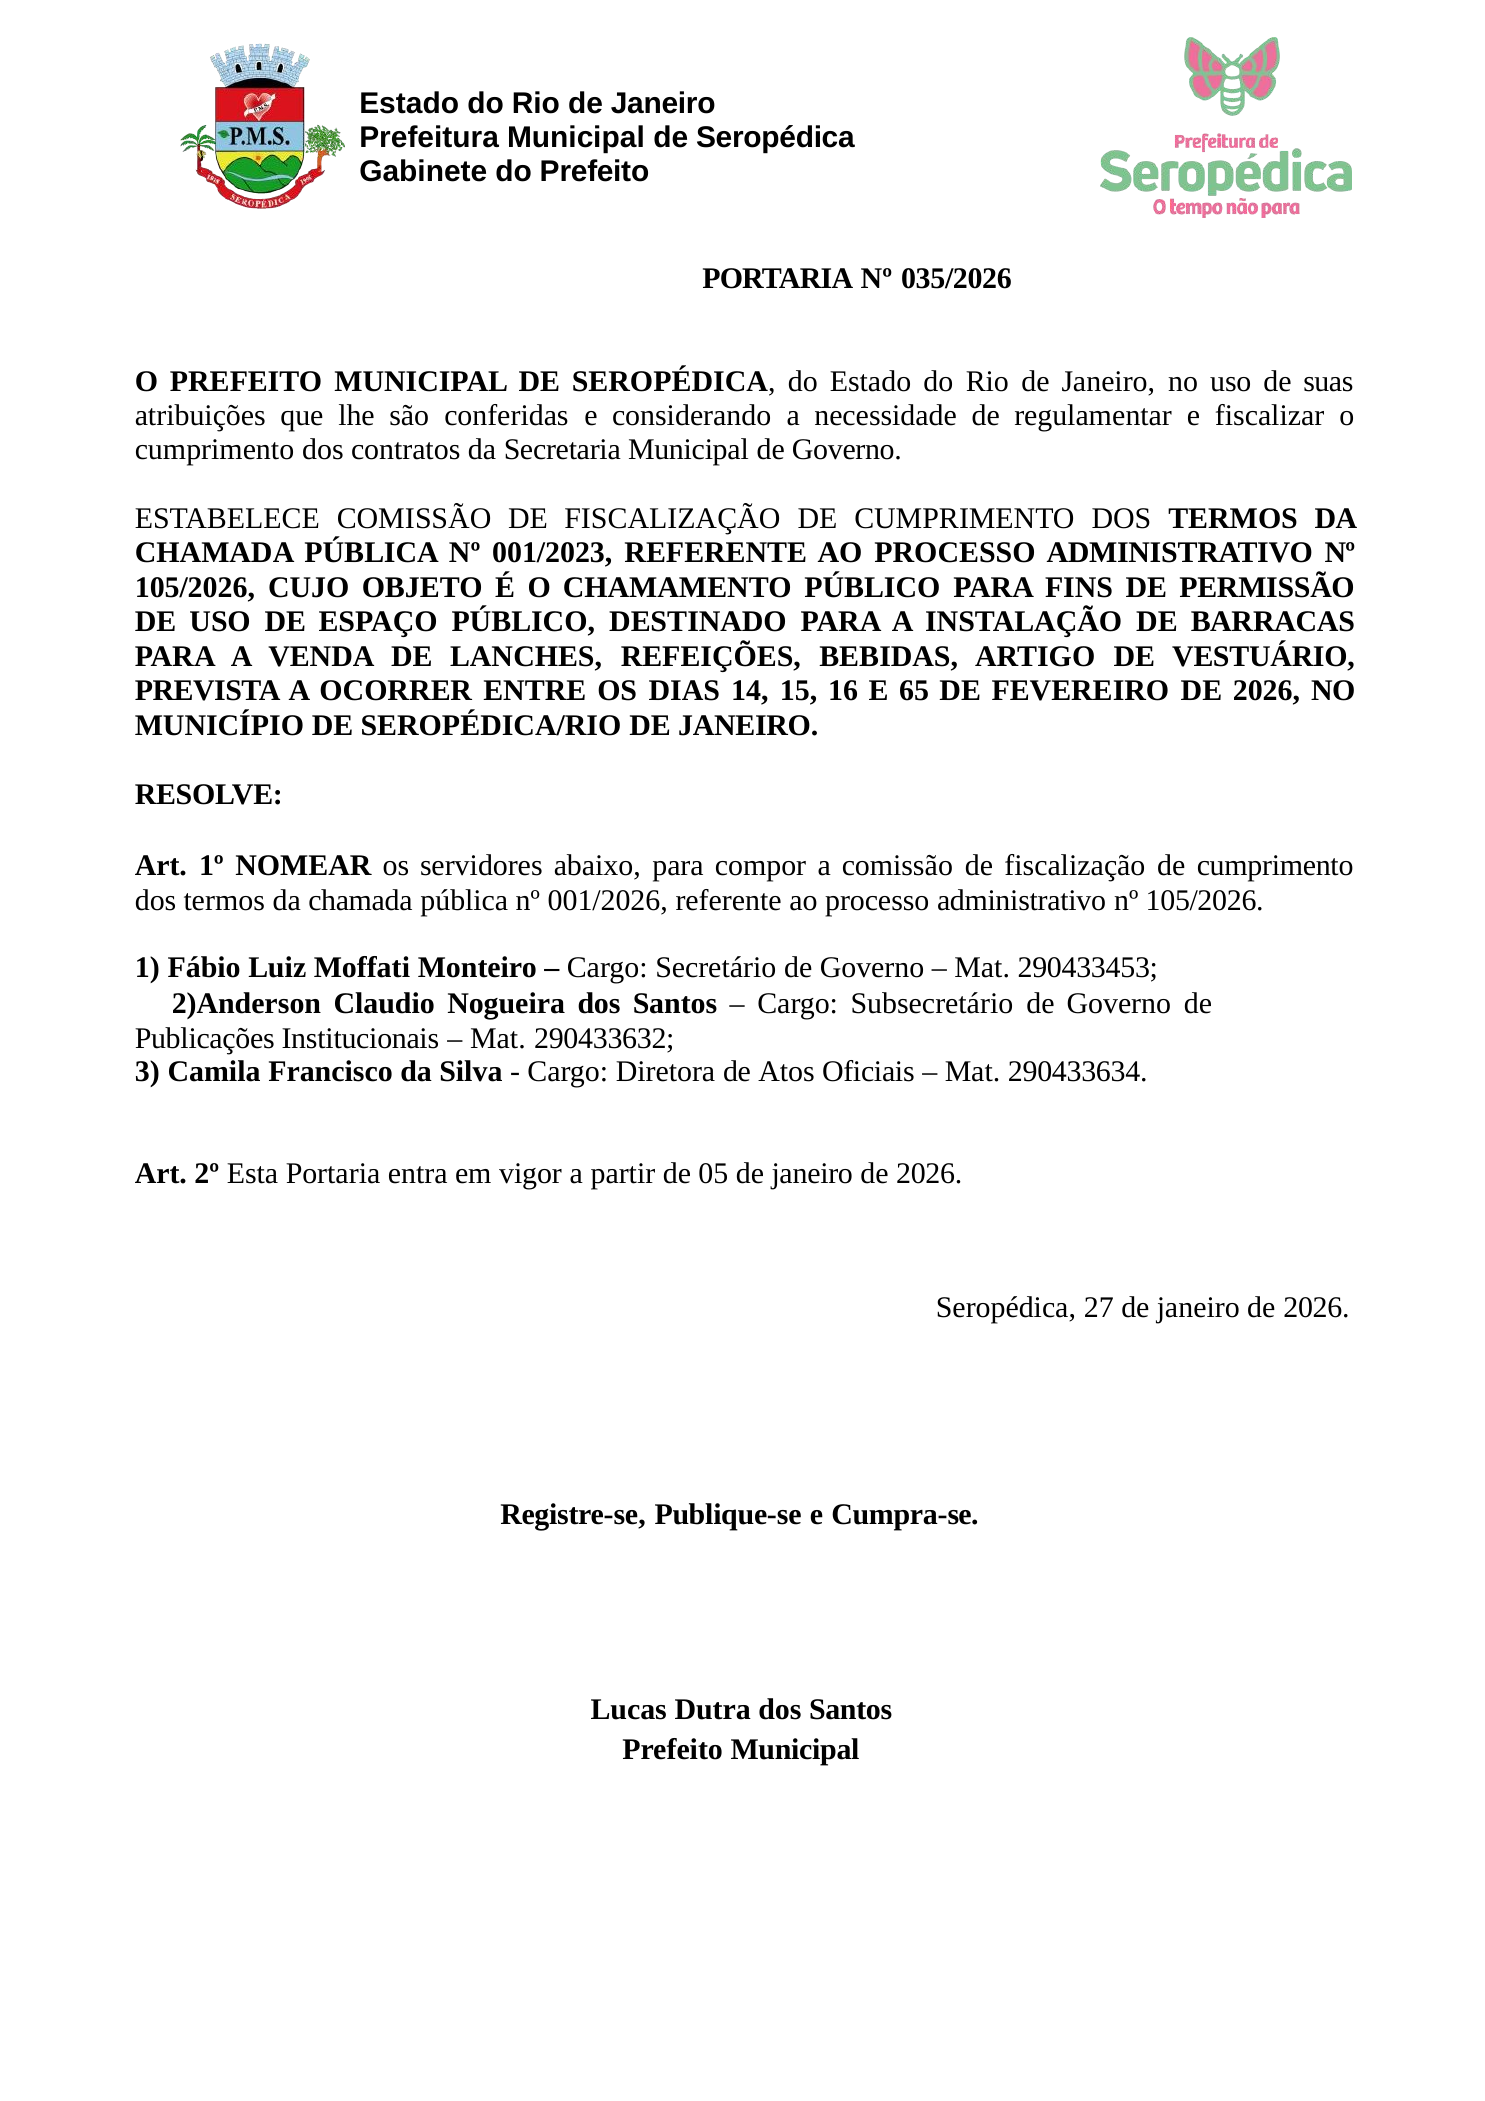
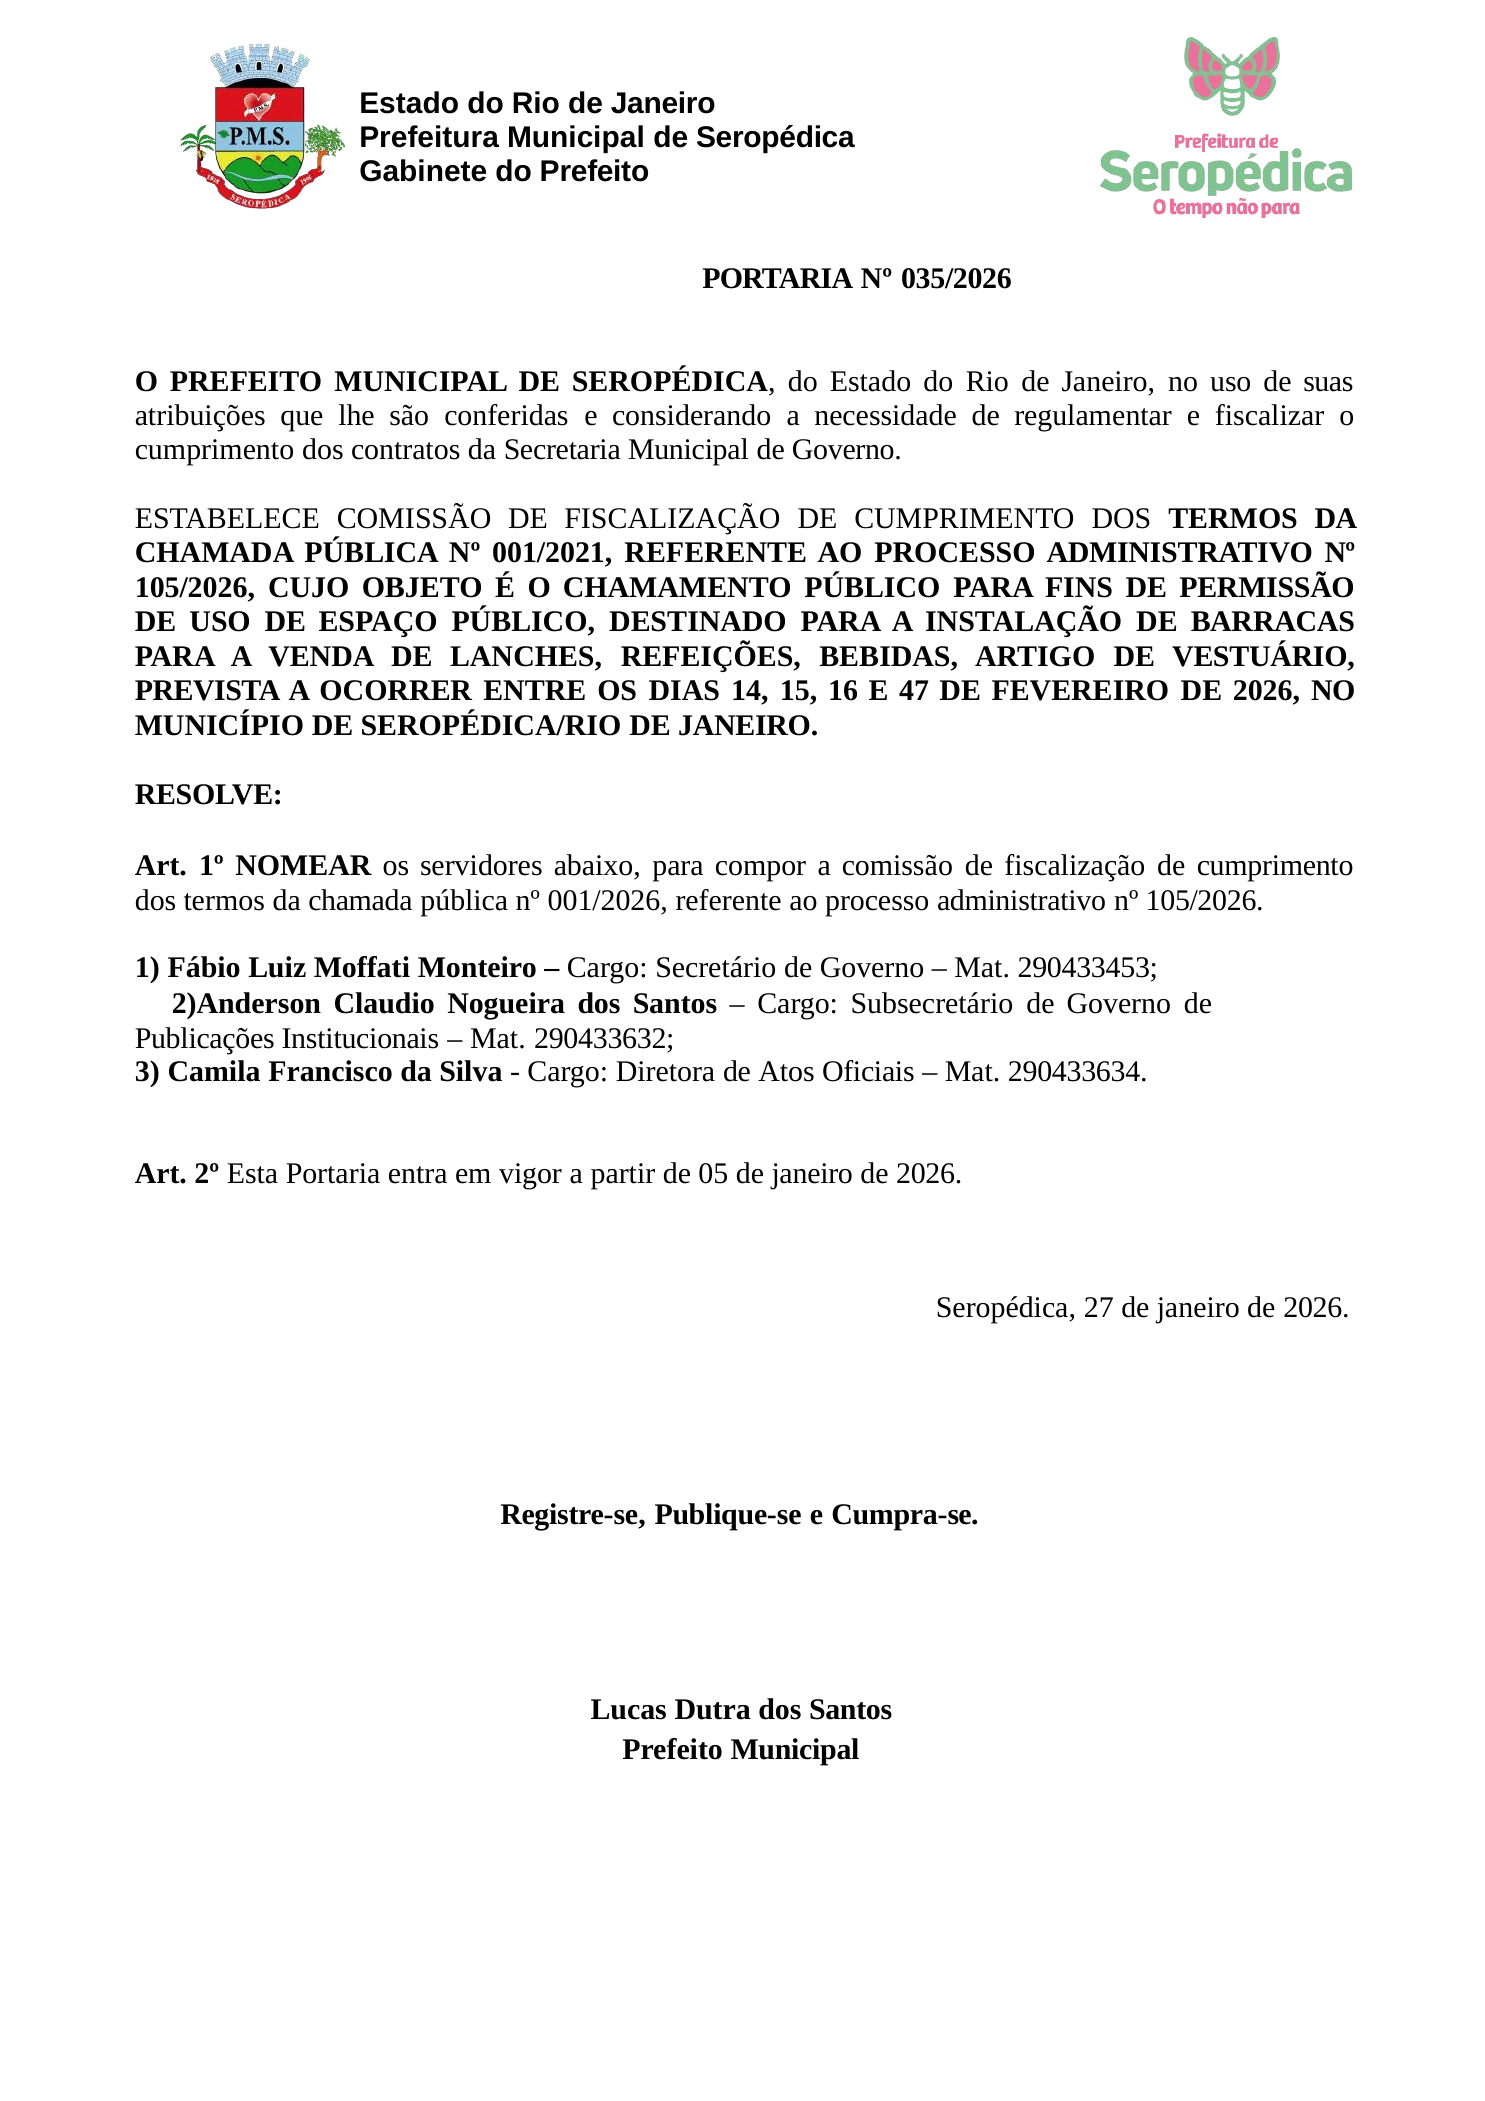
001/2023: 001/2023 -> 001/2021 (552, 553)
65: 65 -> 47 (914, 691)
